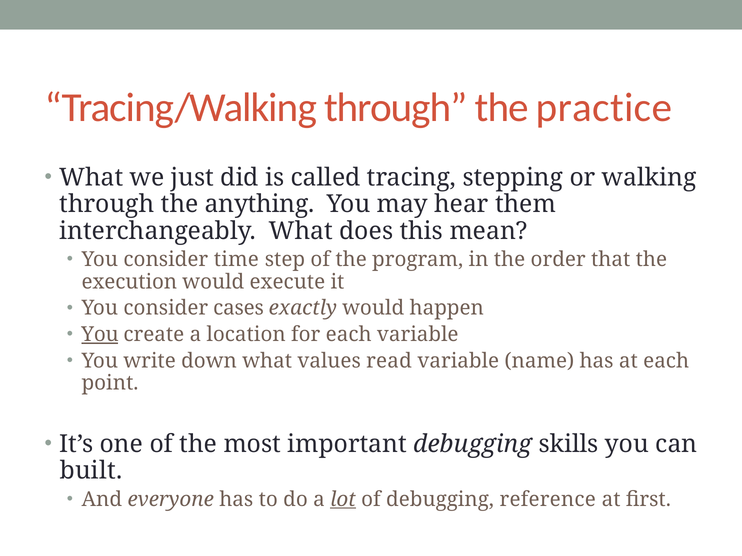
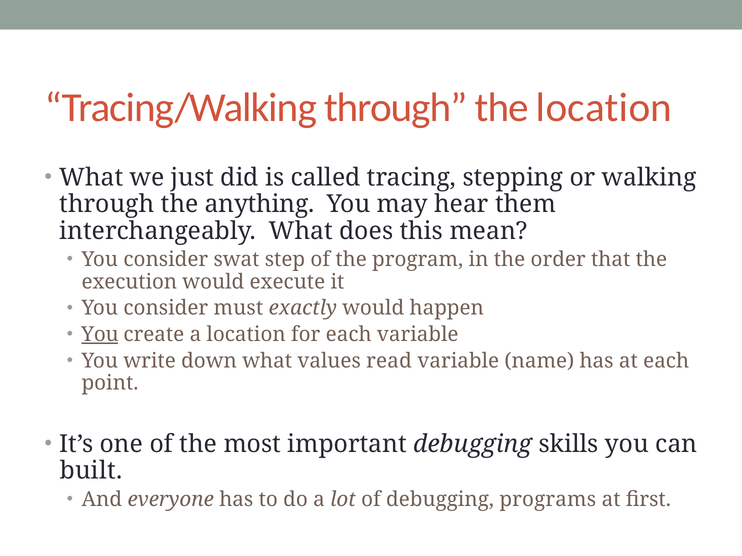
the practice: practice -> location (604, 108)
time: time -> swat (236, 260)
cases: cases -> must (238, 308)
lot underline: present -> none (343, 500)
reference: reference -> programs (548, 500)
